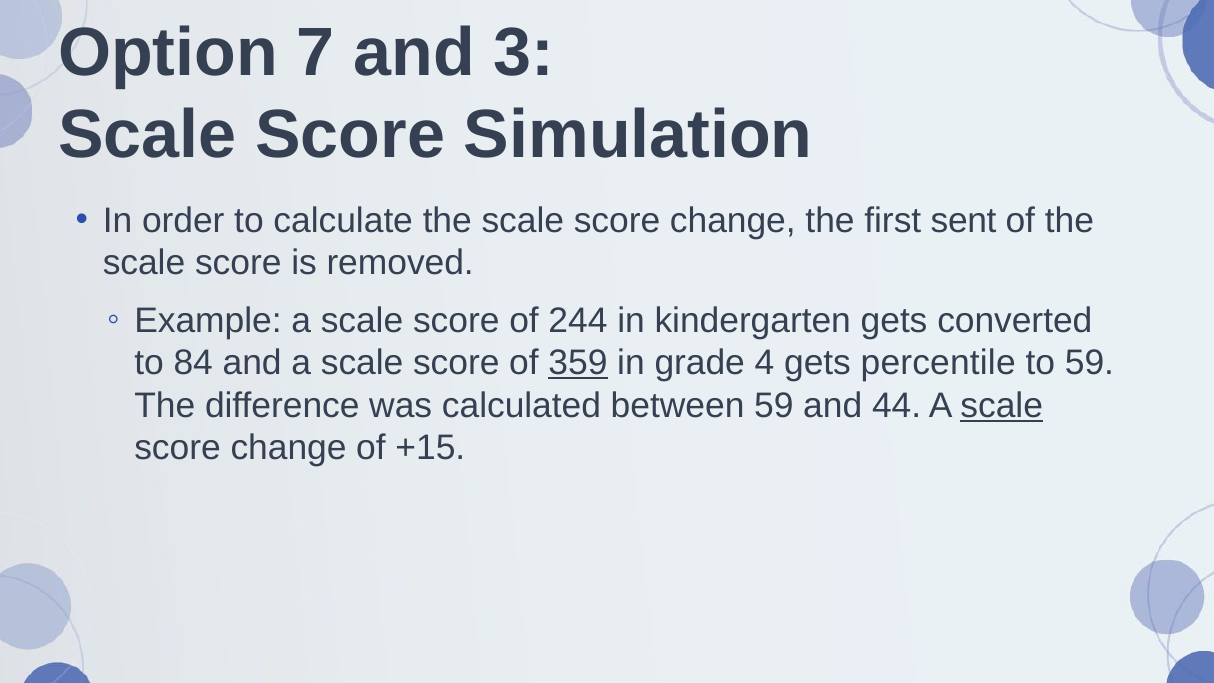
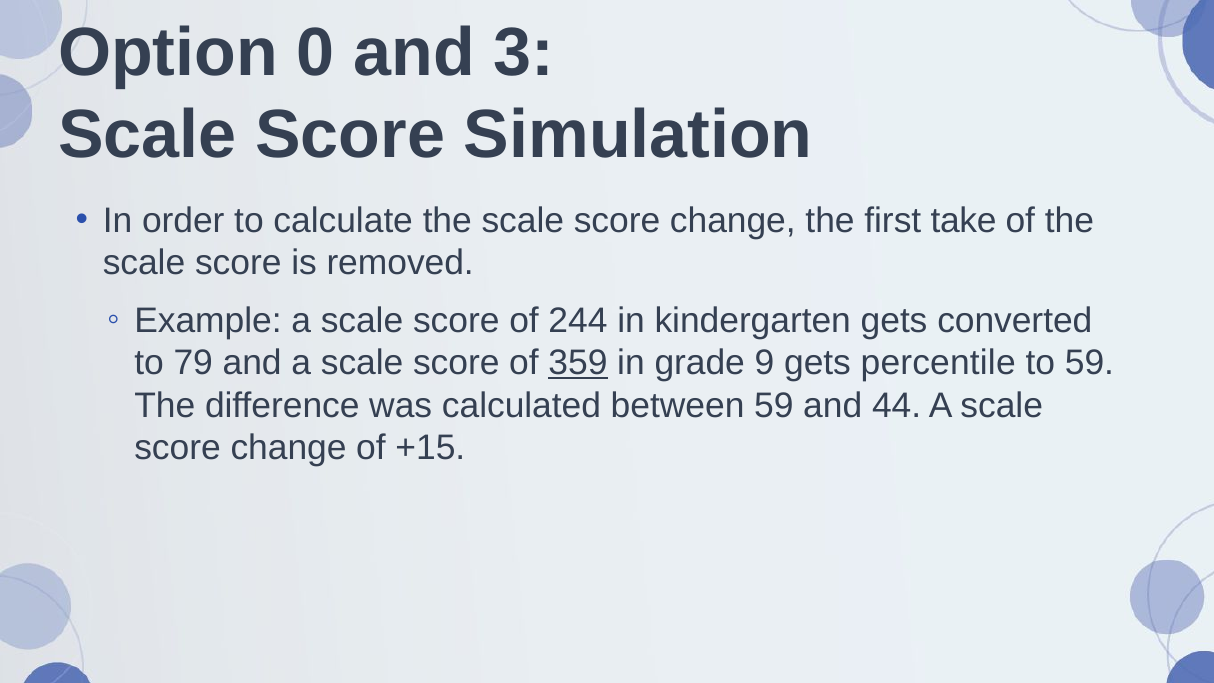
7: 7 -> 0 (316, 53)
sent: sent -> take (964, 221)
84: 84 -> 79 (193, 363)
4: 4 -> 9 (765, 363)
scale underline: present -> none (1002, 405)
